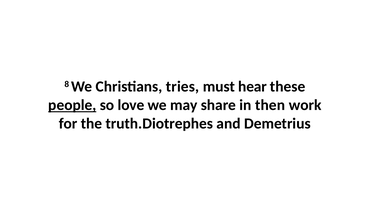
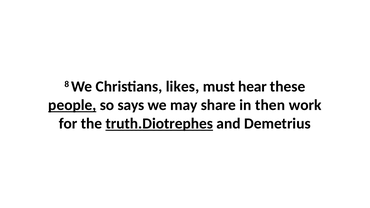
tries: tries -> likes (182, 87)
love: love -> says (131, 105)
truth.Diotrephes underline: none -> present (159, 124)
